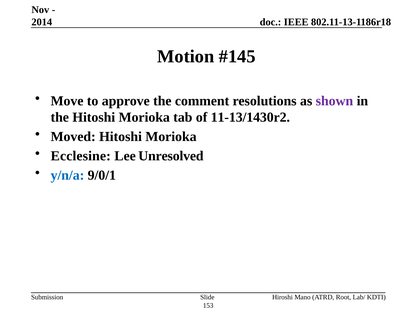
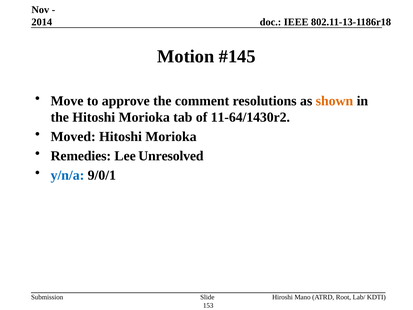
shown colour: purple -> orange (334, 101)
11-13/1430r2: 11-13/1430r2 -> 11-64/1430r2 (250, 117)
Ecclesine: Ecclesine -> Remedies (81, 156)
